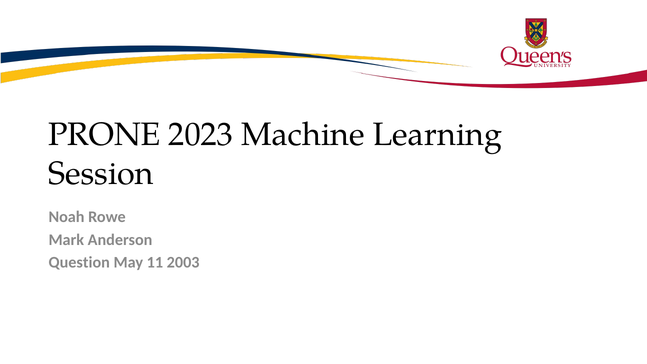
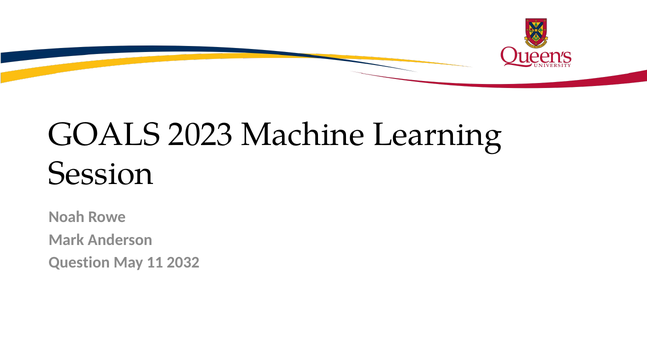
PRONE: PRONE -> GOALS (104, 135)
2003: 2003 -> 2032 (183, 262)
